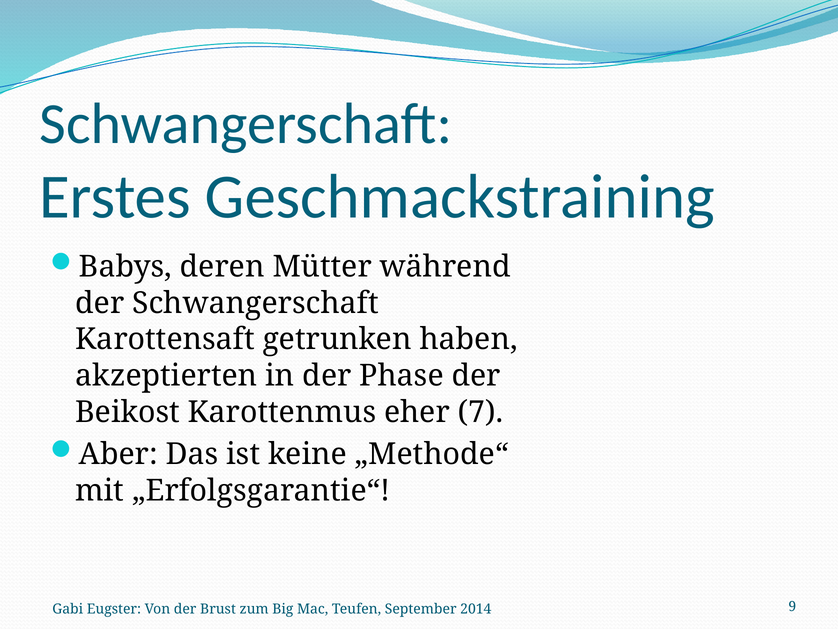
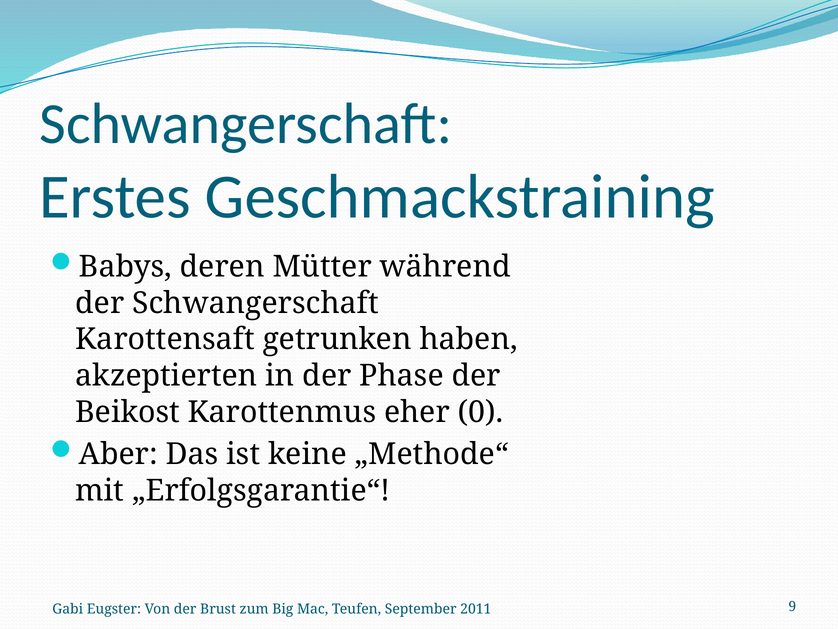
7: 7 -> 0 (481, 412)
2014: 2014 -> 2011 (476, 609)
